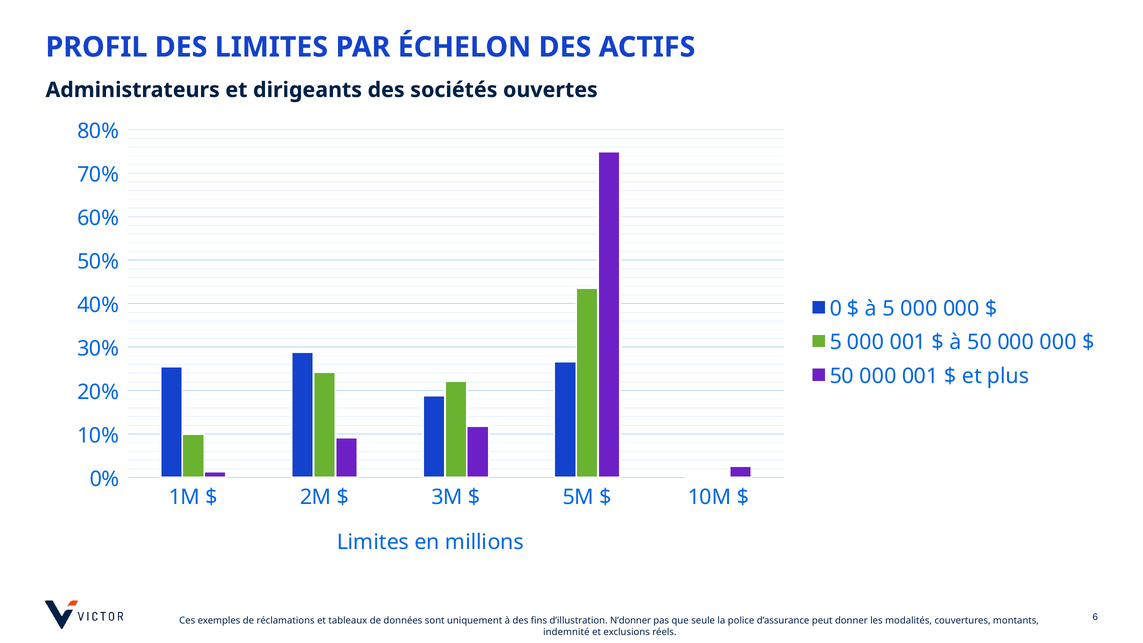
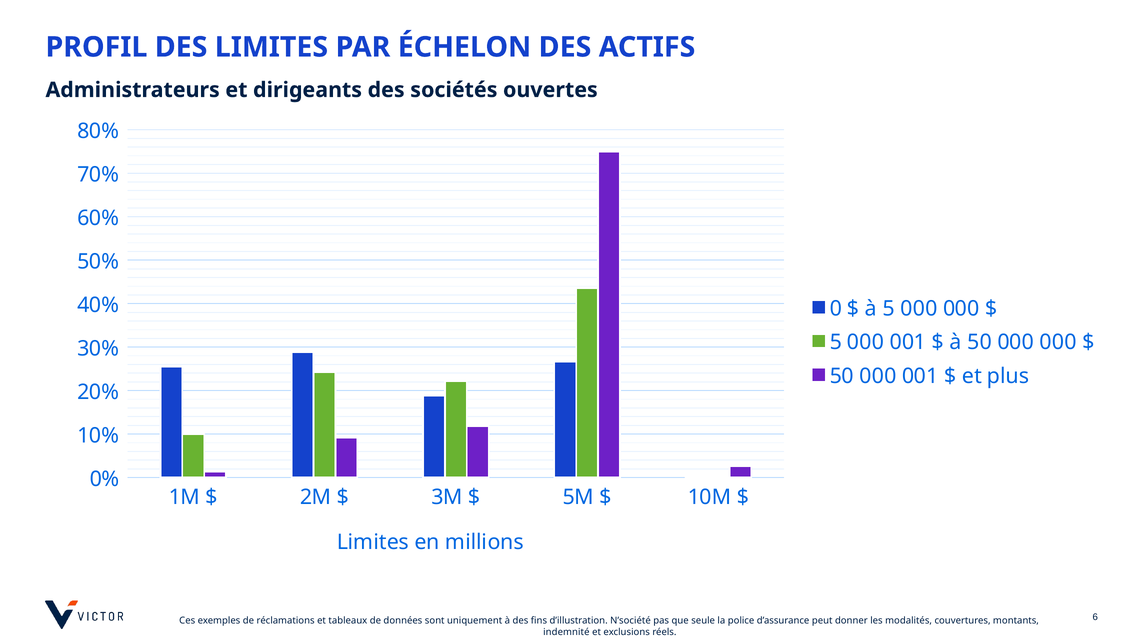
N’donner: N’donner -> N’société (630, 621)
